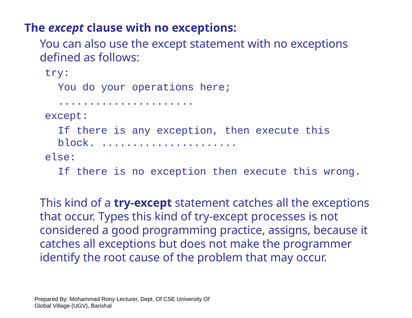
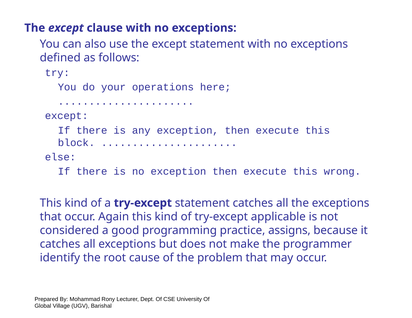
Types: Types -> Again (114, 217)
processes: processes -> applicable (278, 217)
